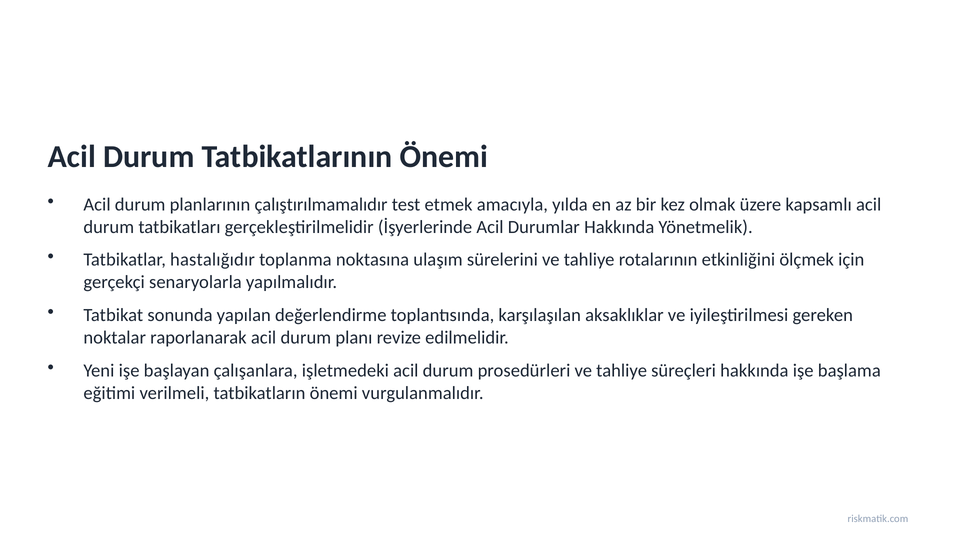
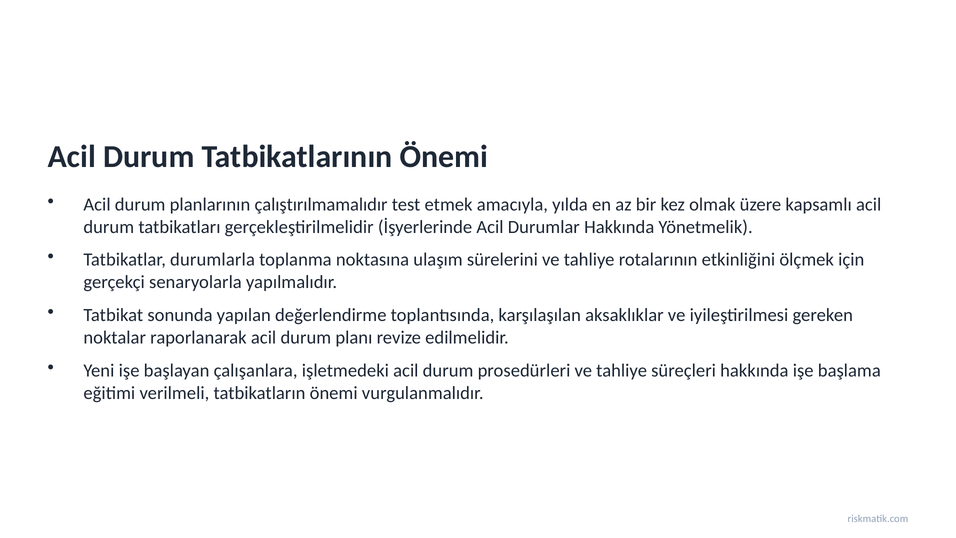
hastalığıdır: hastalığıdır -> durumlarla (212, 260)
